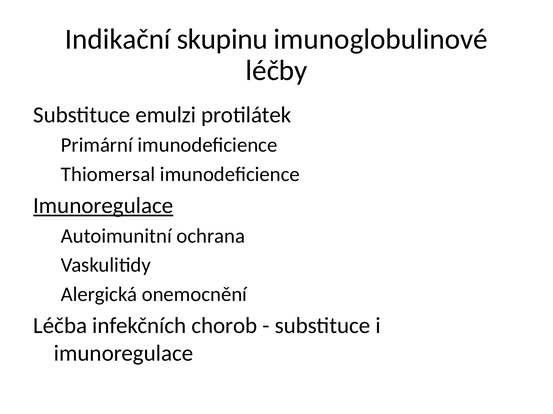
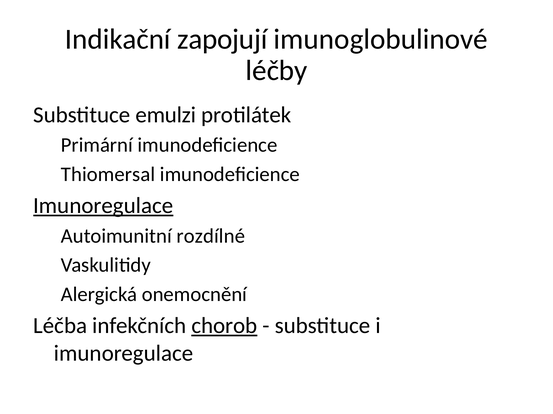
skupinu: skupinu -> zapojují (222, 39)
ochrana: ochrana -> rozdílné (211, 236)
chorob underline: none -> present (224, 326)
